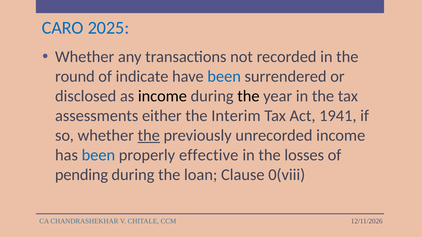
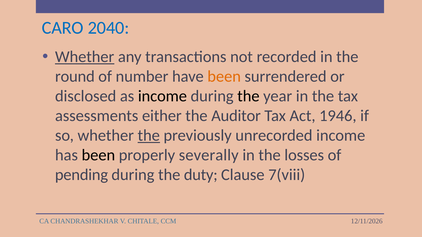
2025: 2025 -> 2040 (109, 28)
Whether underline: none -> present (85, 57)
indicate: indicate -> number (142, 77)
been colour: blue -> orange (224, 77)
Interim: Interim -> Auditor (236, 116)
1941: 1941 -> 1946 (338, 116)
been colour: blue -> black (98, 155)
effective: effective -> severally (209, 155)
loan: loan -> duty (201, 175)
0(viii: 0(viii -> 7(viii (287, 175)
